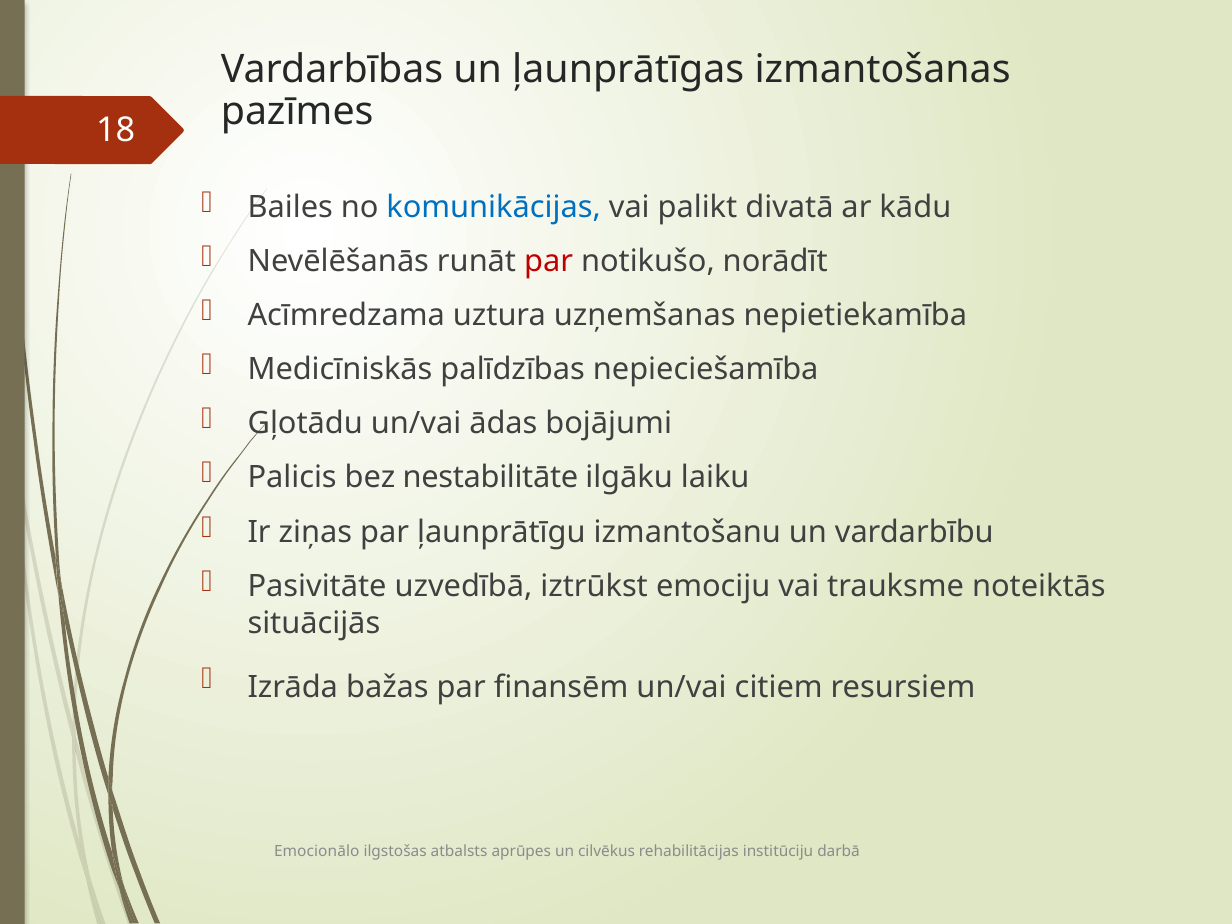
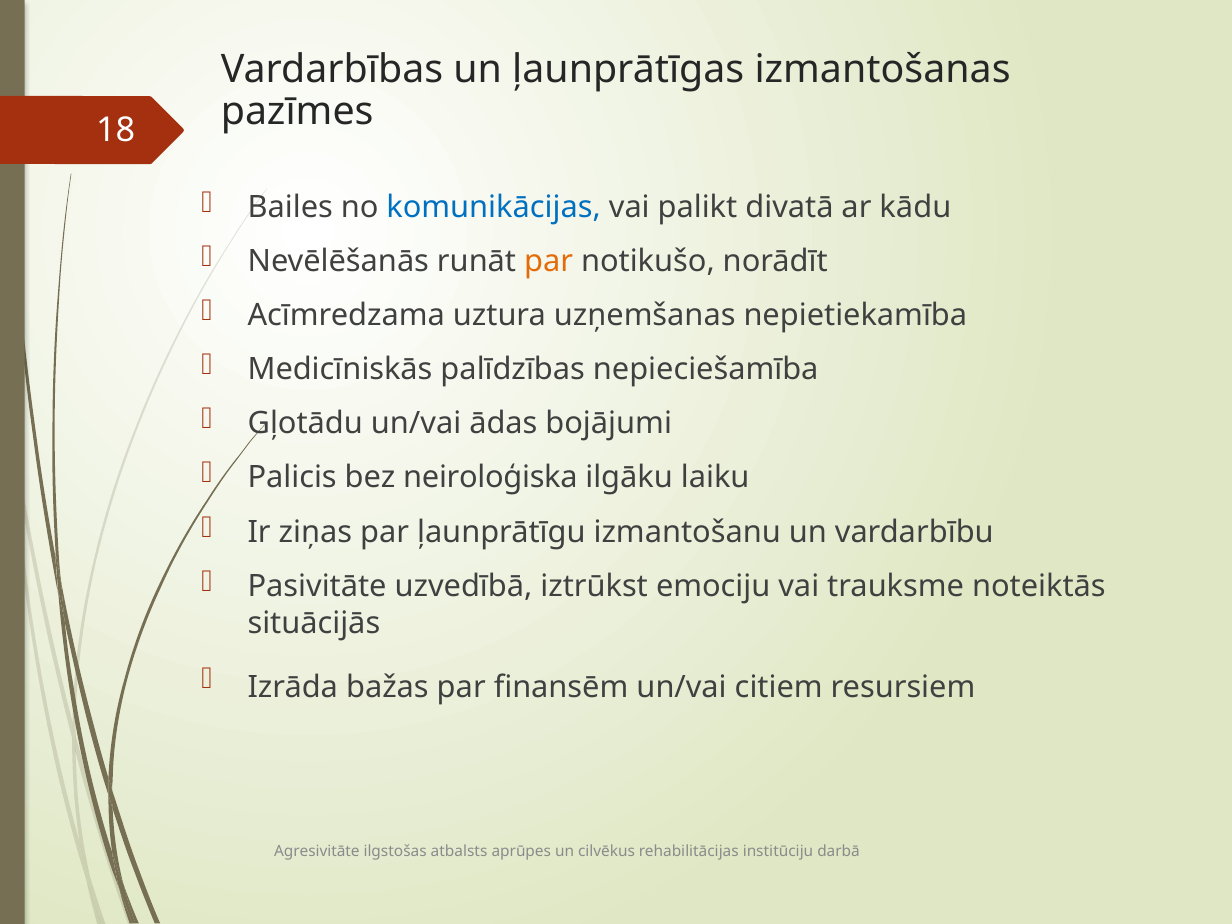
par colour: red -> orange (549, 262)
nestabilitāte: nestabilitāte -> neiroloģiska (490, 478)
Emocionālo: Emocionālo -> Agresivitāte (317, 851)
